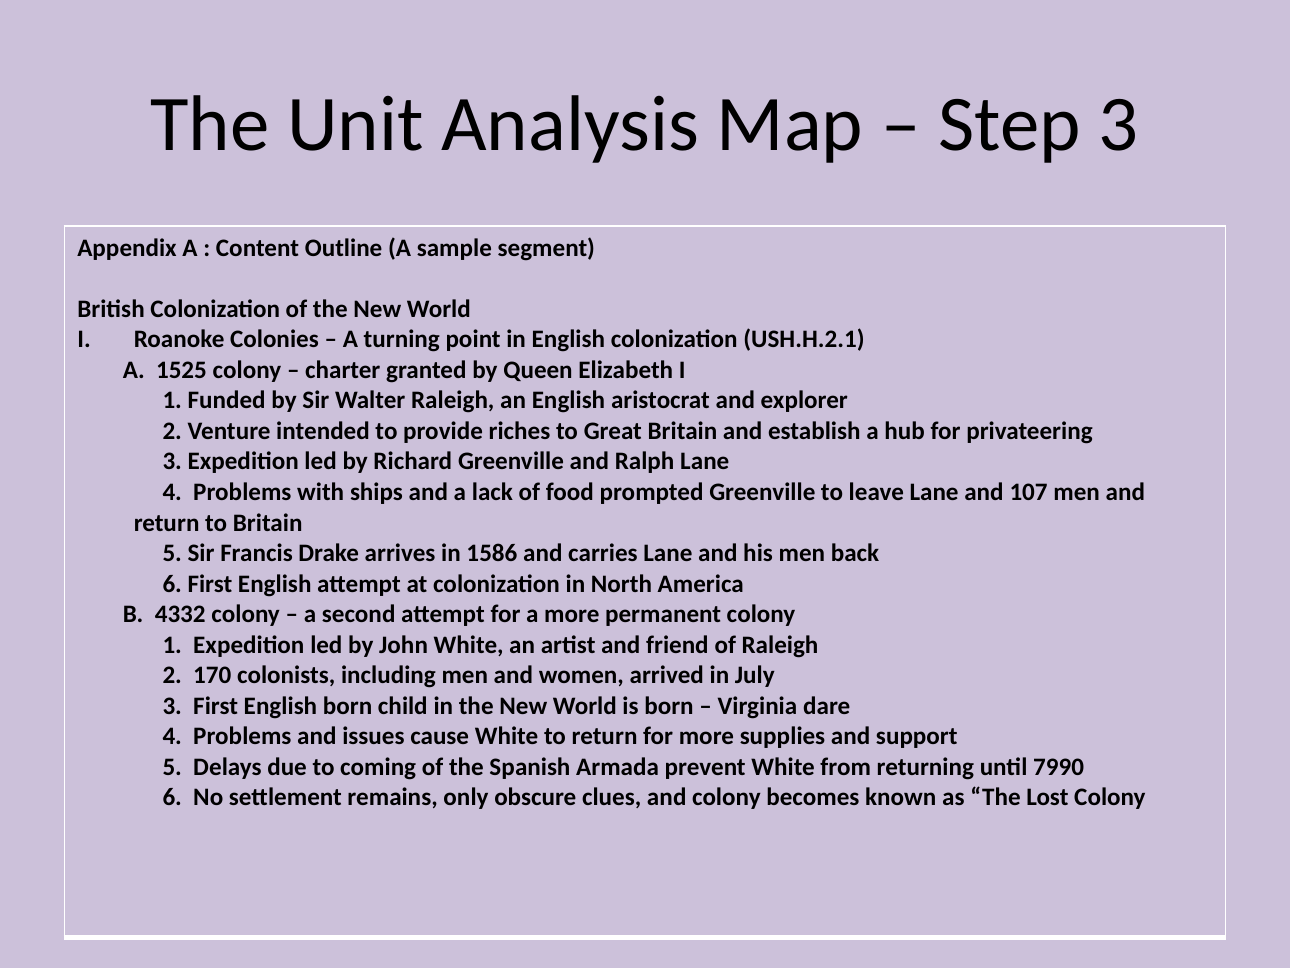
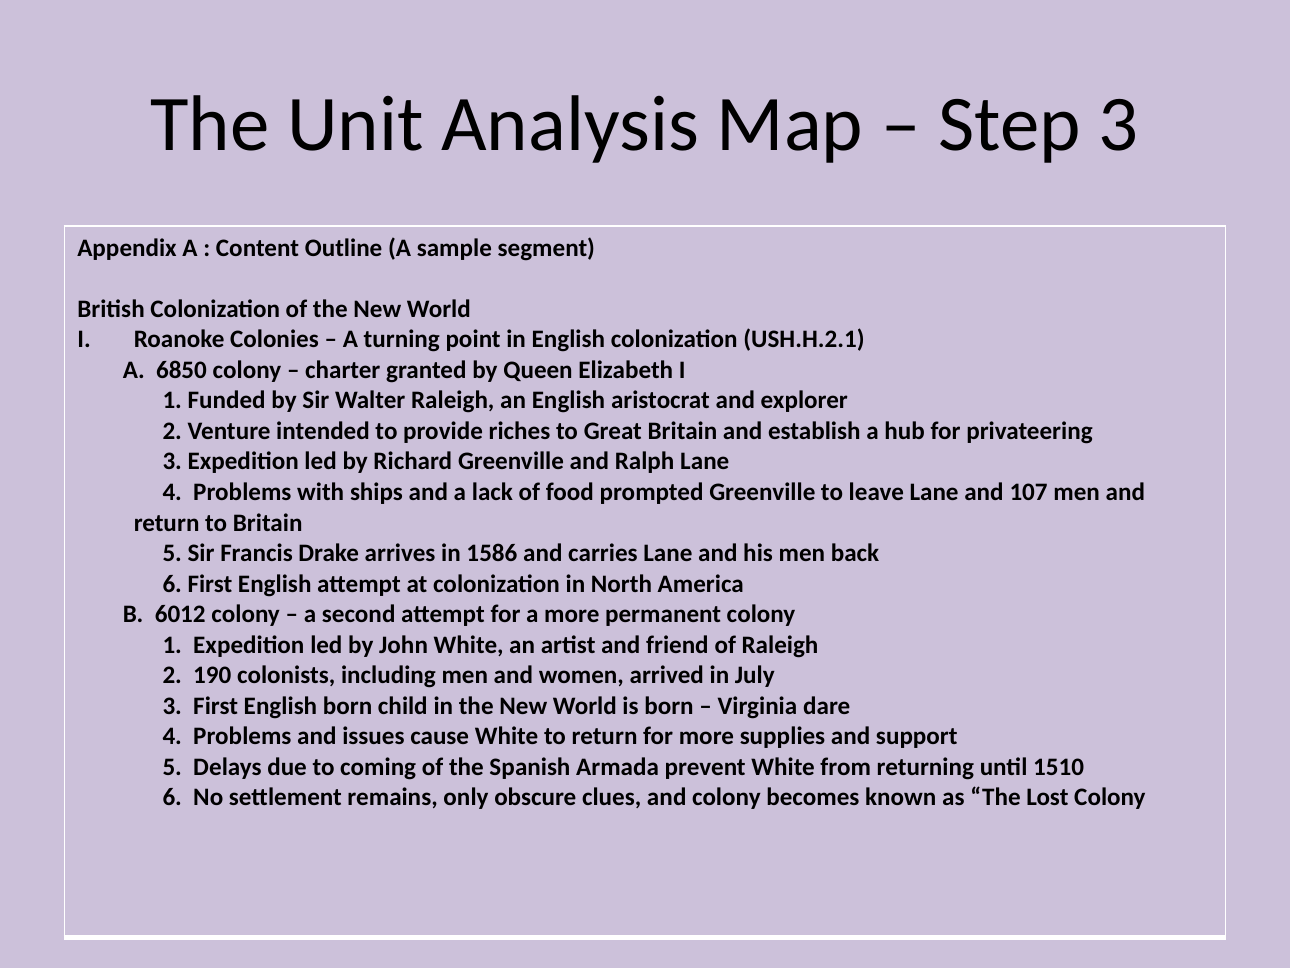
1525: 1525 -> 6850 (181, 370)
4332: 4332 -> 6012 (180, 614)
170: 170 -> 190 (212, 675)
7990: 7990 -> 1510 (1059, 767)
